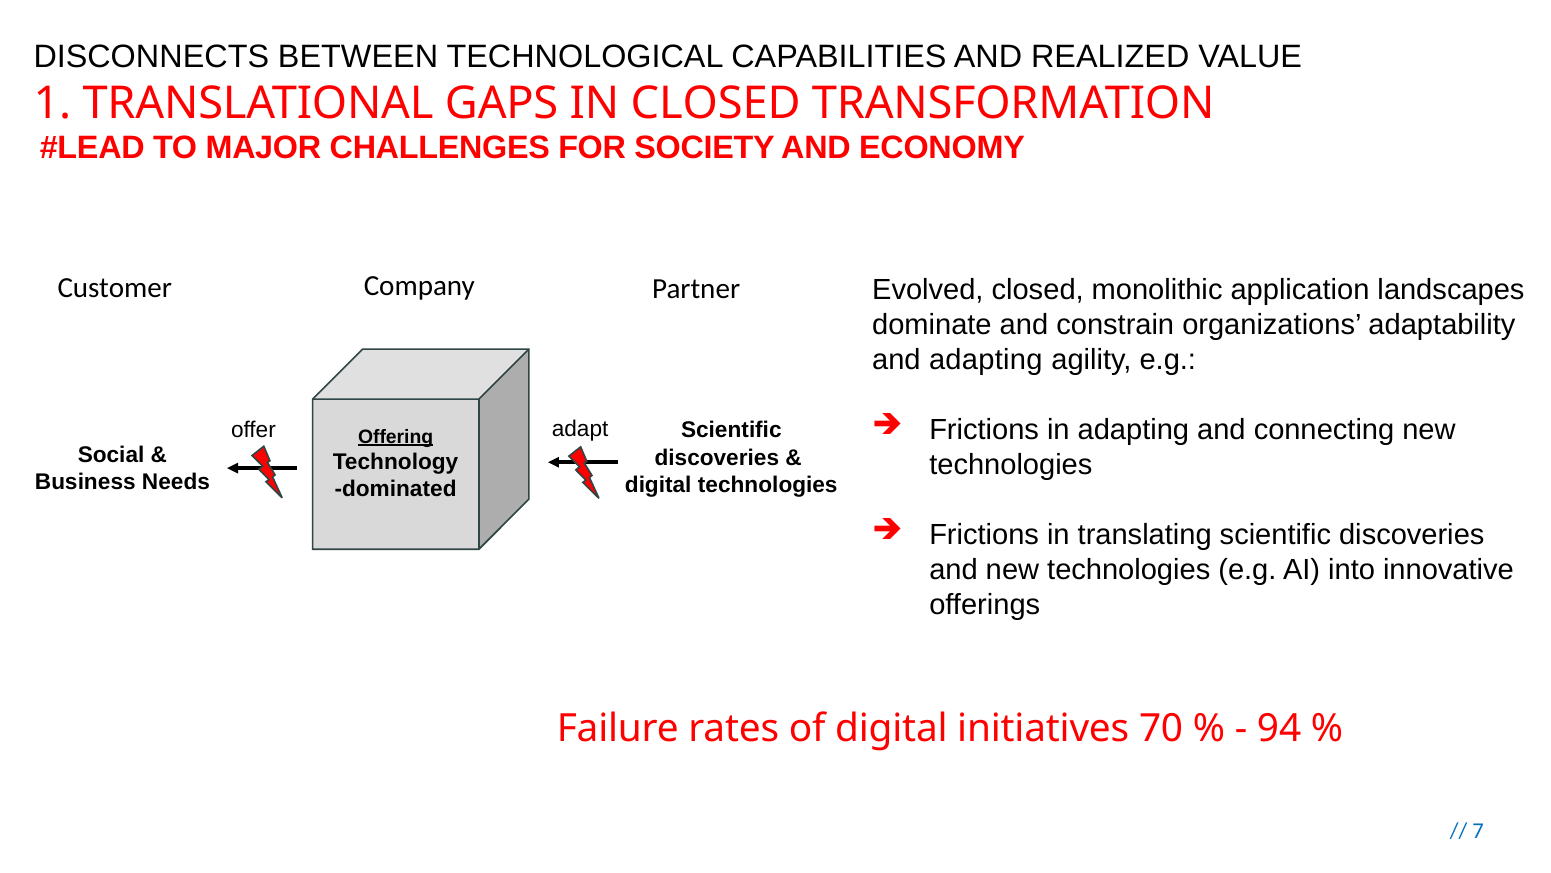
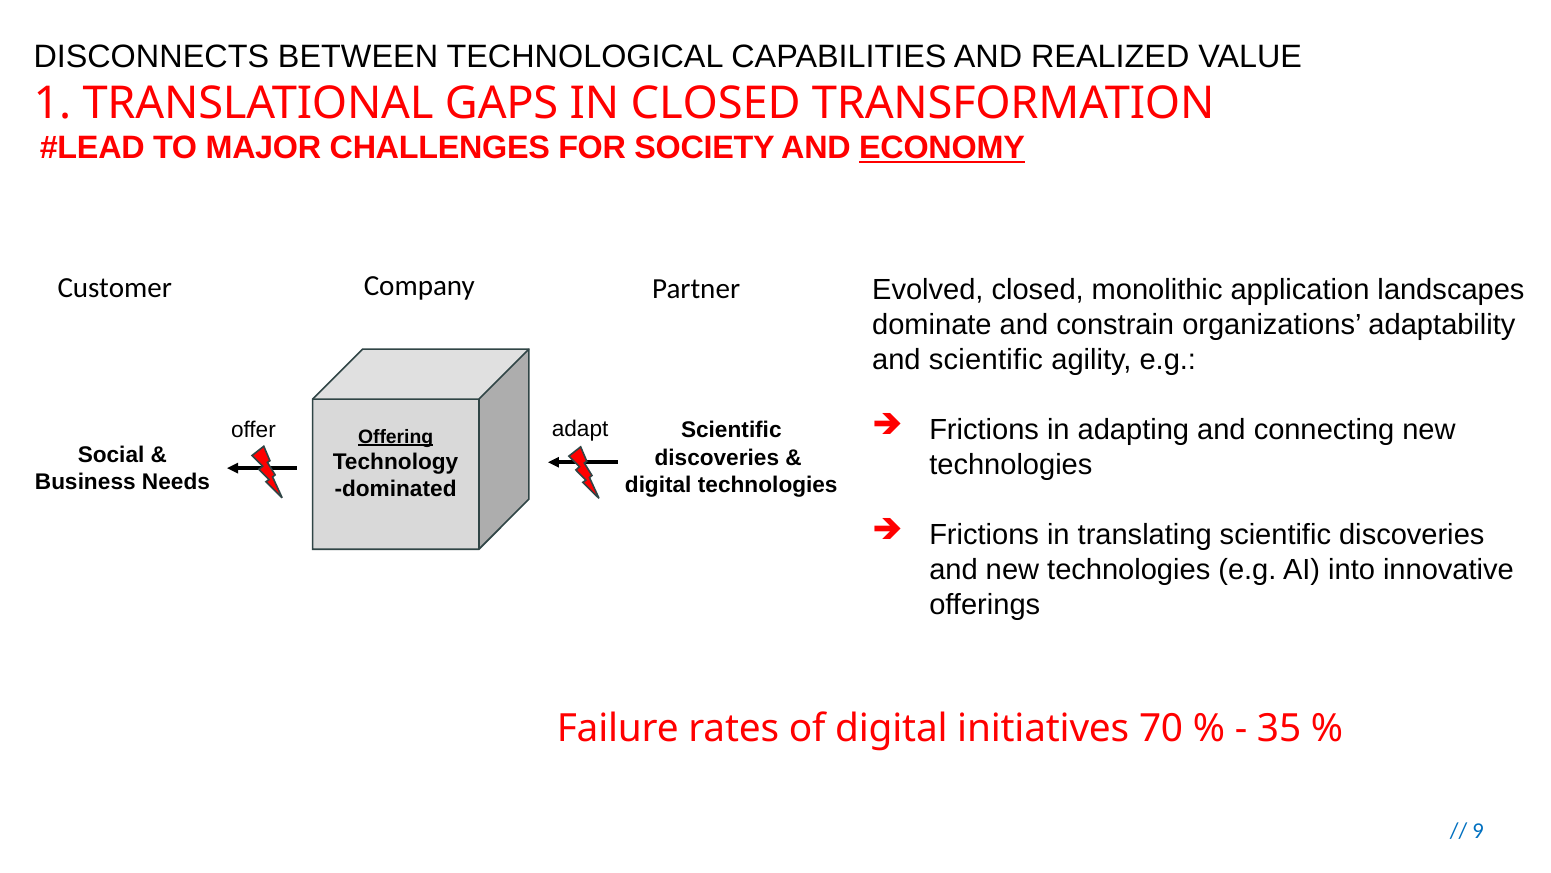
ECONOMY underline: none -> present (942, 148)
and adapting: adapting -> scientific (986, 360)
94: 94 -> 35 (1279, 728)
7: 7 -> 9 (1478, 830)
